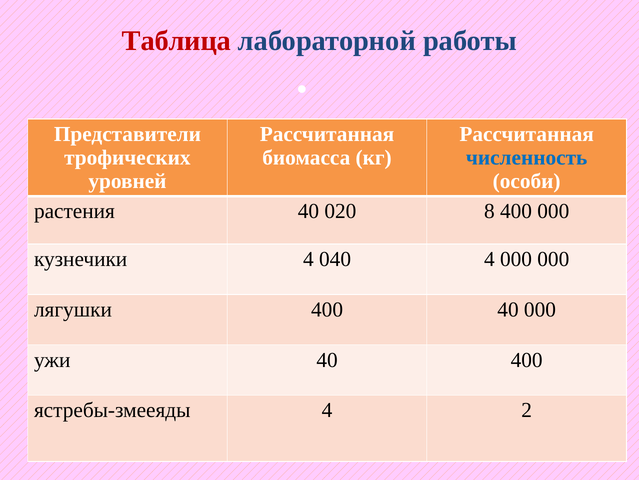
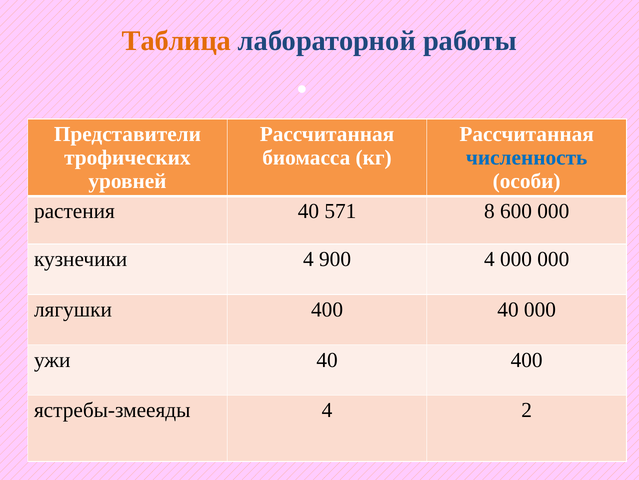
Таблица colour: red -> orange (176, 41)
020: 020 -> 571 (340, 211)
8 400: 400 -> 600 (516, 211)
040: 040 -> 900 (335, 259)
